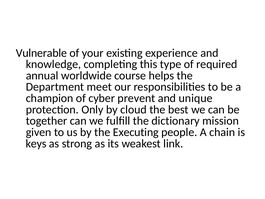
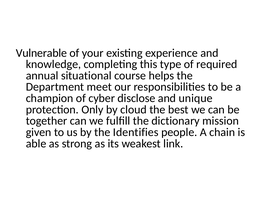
worldwide: worldwide -> situational (86, 75)
prevent: prevent -> disclose (136, 98)
Executing: Executing -> Identifies (136, 132)
keys: keys -> able (36, 143)
